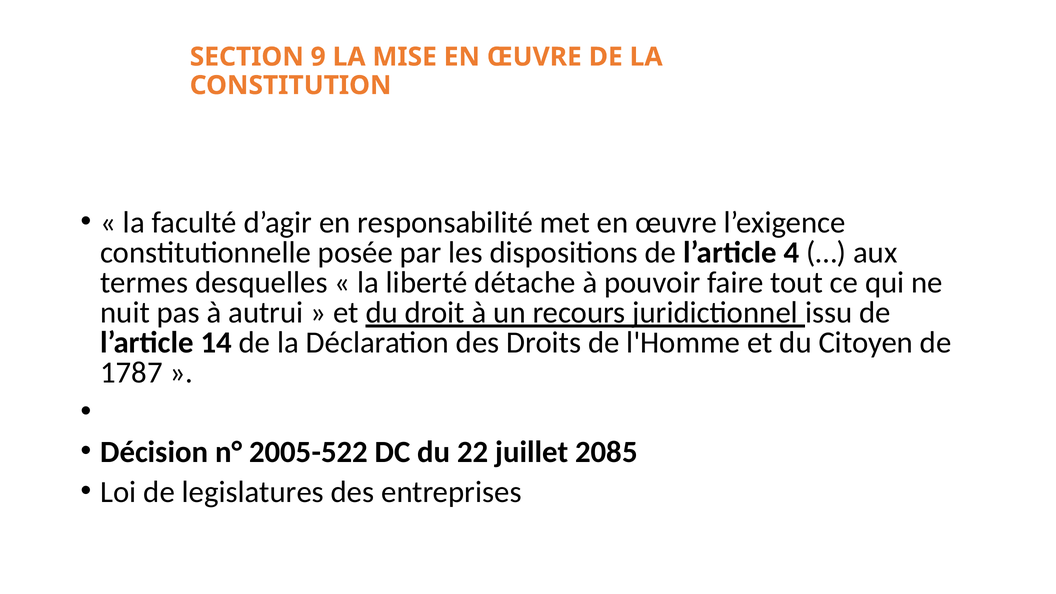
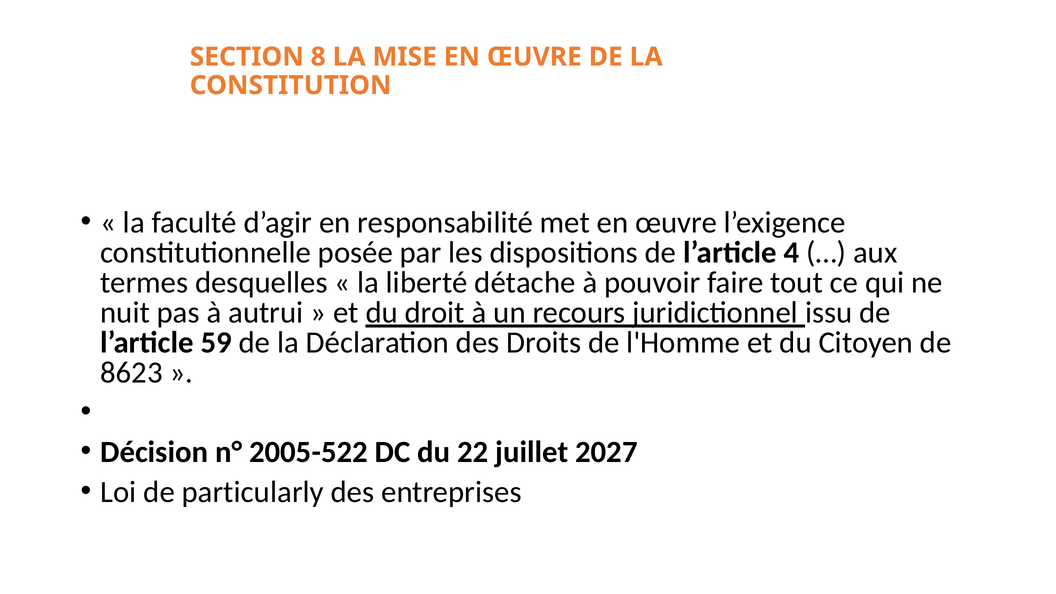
9: 9 -> 8 (318, 57)
14: 14 -> 59 (216, 343)
1787: 1787 -> 8623 (131, 373)
2085: 2085 -> 2027 (606, 452)
legislatures: legislatures -> particularly (253, 492)
